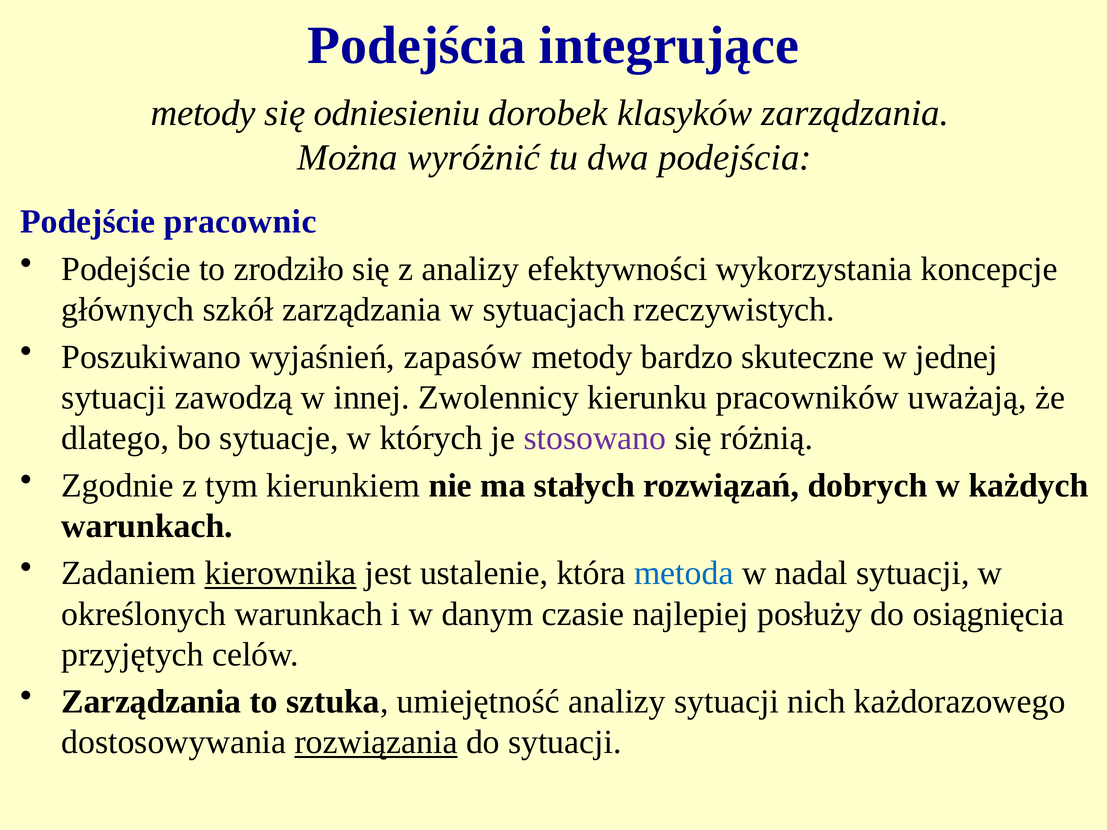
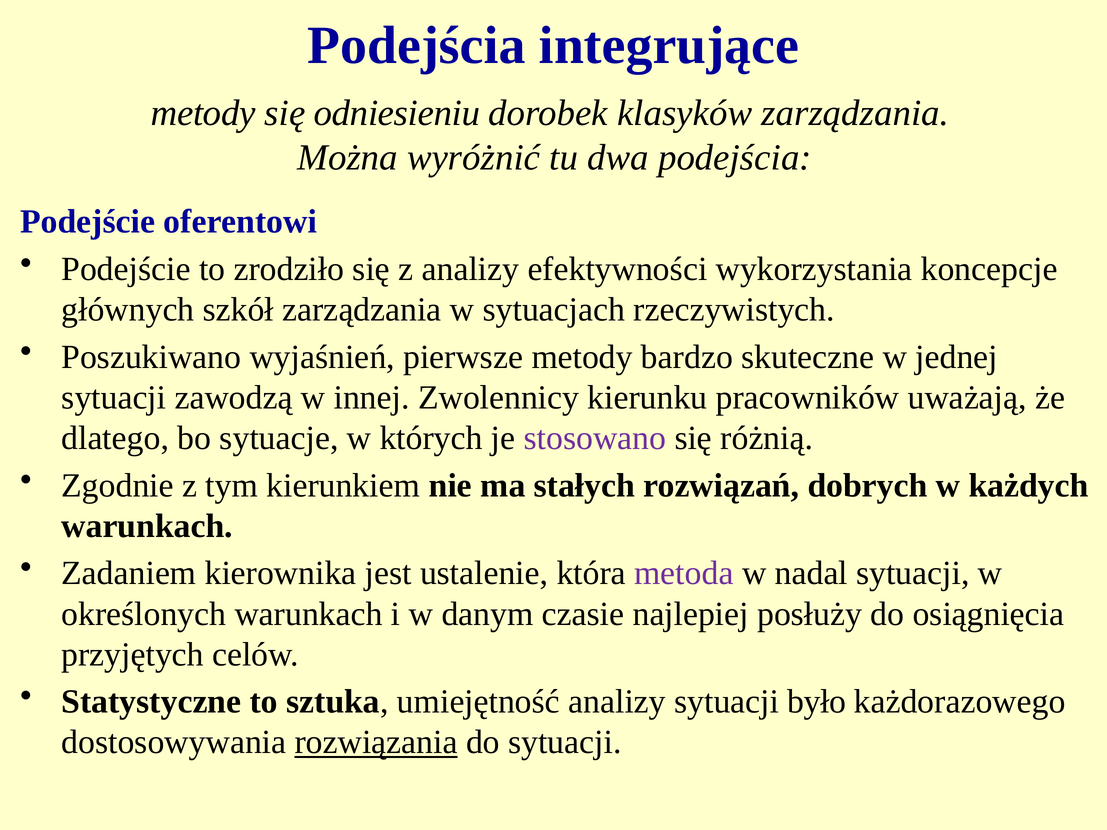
pracownic: pracownic -> oferentowi (240, 222)
zapasów: zapasów -> pierwsze (463, 357)
kierownika underline: present -> none (281, 574)
metoda colour: blue -> purple (684, 574)
Zarządzania: Zarządzania -> Statystyczne (151, 702)
nich: nich -> było (817, 702)
